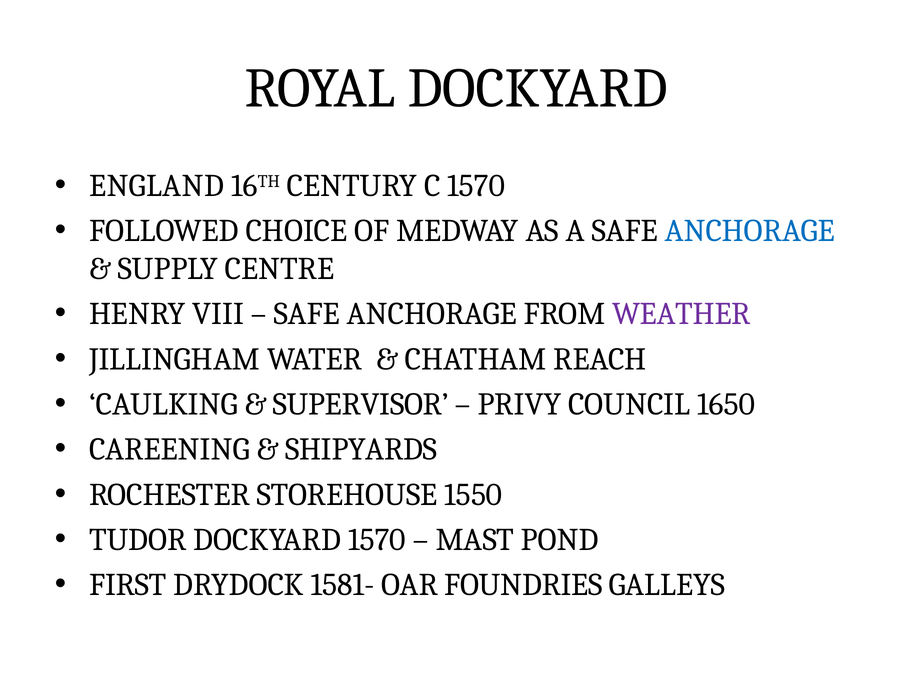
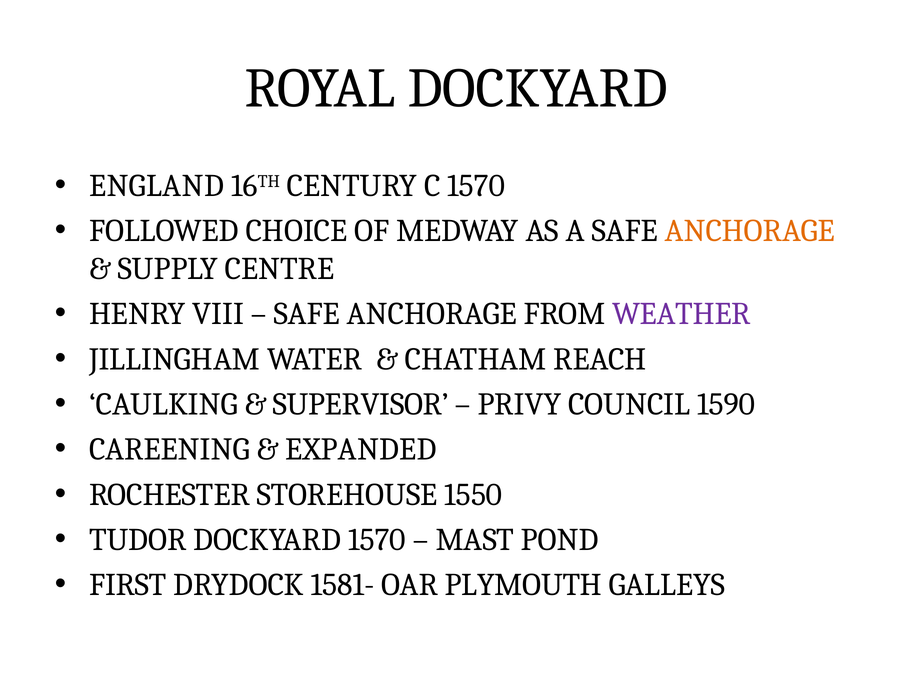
ANCHORAGE colour: blue -> orange (750, 231)
1650: 1650 -> 1590 (726, 404)
SHIPYARDS: SHIPYARDS -> EXPANDED (361, 449)
FOUNDRIES: FOUNDRIES -> PLYMOUTH (523, 585)
